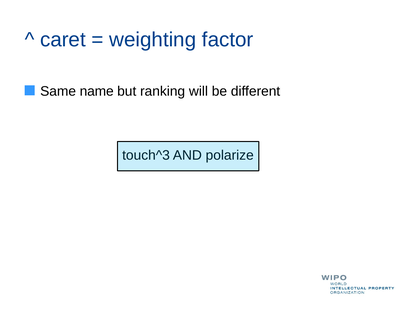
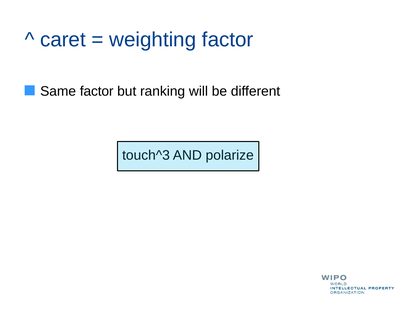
Same name: name -> factor (97, 91)
